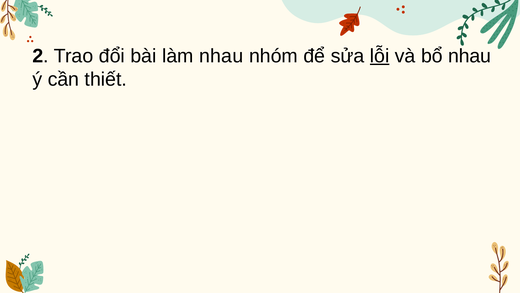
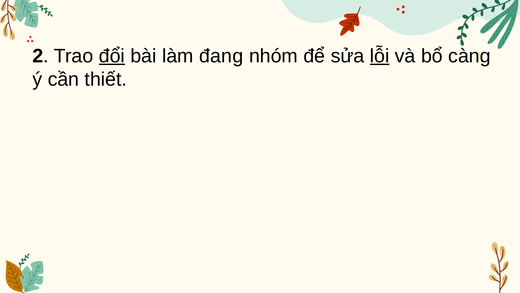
đổi underline: none -> present (112, 56)
làm nhau: nhau -> đang (221, 56)
bổ nhau: nhau -> càng (469, 56)
